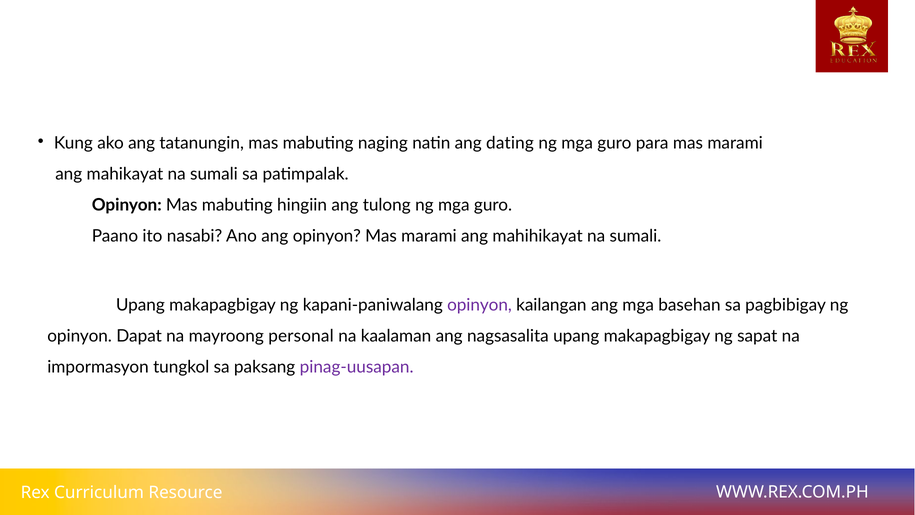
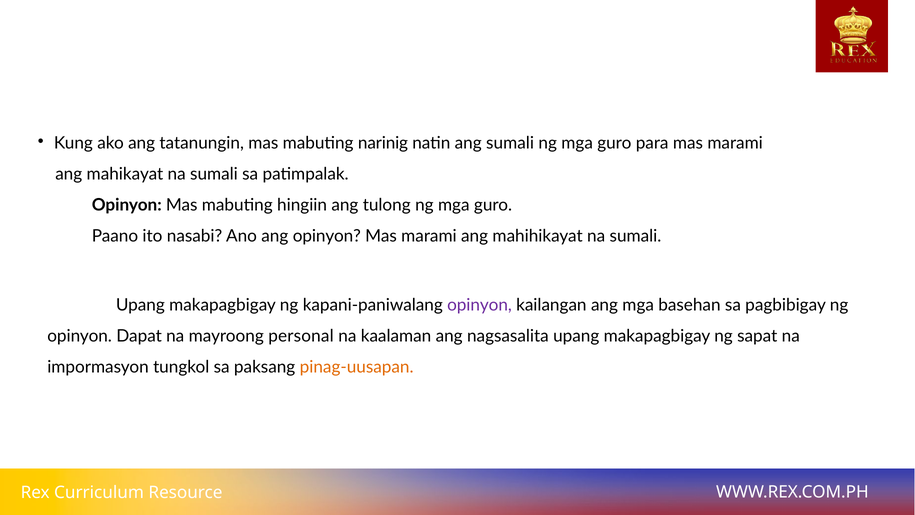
naging: naging -> narinig (383, 143)
ang dating: dating -> sumali (510, 143)
pinag-uusapan colour: purple -> orange (357, 367)
